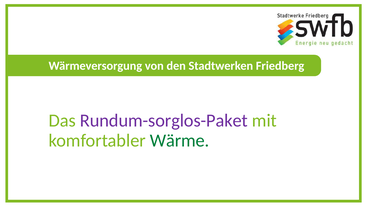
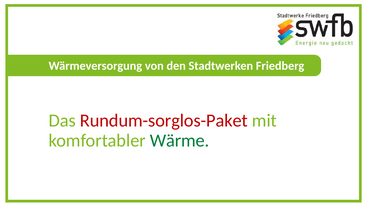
Rundum-sorglos-Paket colour: purple -> red (164, 120)
